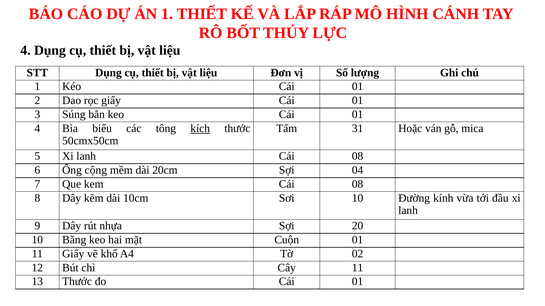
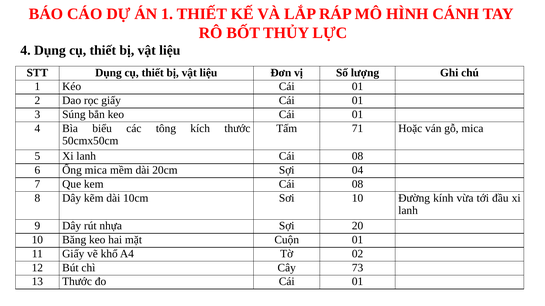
kích underline: present -> none (200, 129)
31: 31 -> 71 (358, 129)
Ống cộng: cộng -> mica (96, 170)
Cây 11: 11 -> 73 (358, 268)
